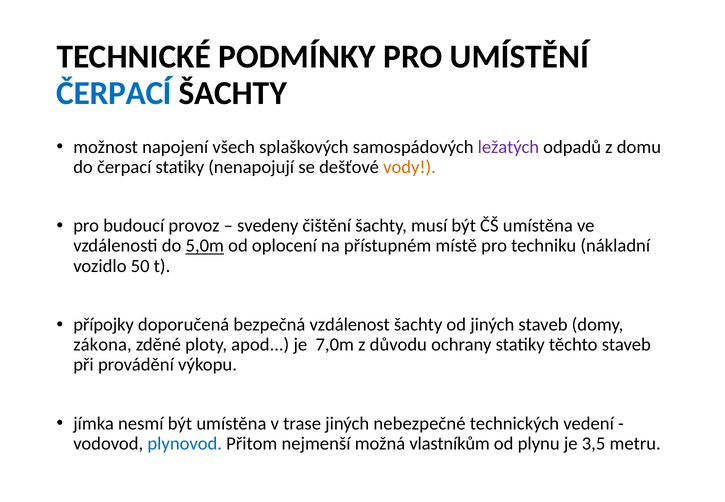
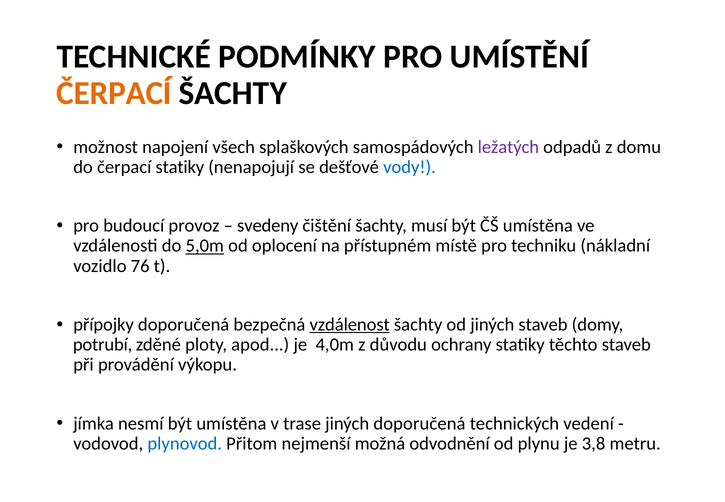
ČERPACÍ colour: blue -> orange (114, 93)
vody colour: orange -> blue (409, 167)
50: 50 -> 76 (140, 266)
vzdálenost underline: none -> present (350, 325)
zákona: zákona -> potrubí (103, 345)
7,0m: 7,0m -> 4,0m (335, 345)
jiných nebezpečné: nebezpečné -> doporučená (419, 424)
vlastníkům: vlastníkům -> odvodnění (450, 444)
3,5: 3,5 -> 3,8 (594, 444)
